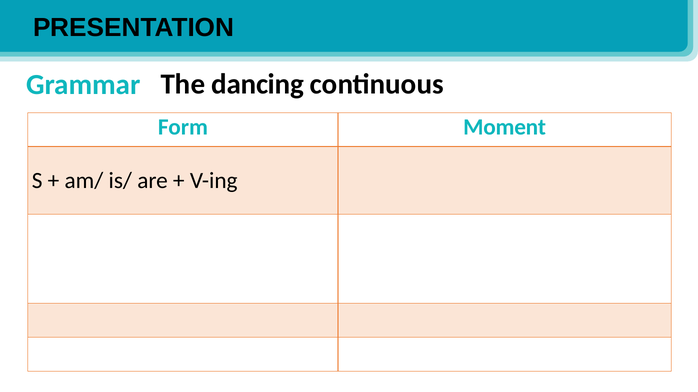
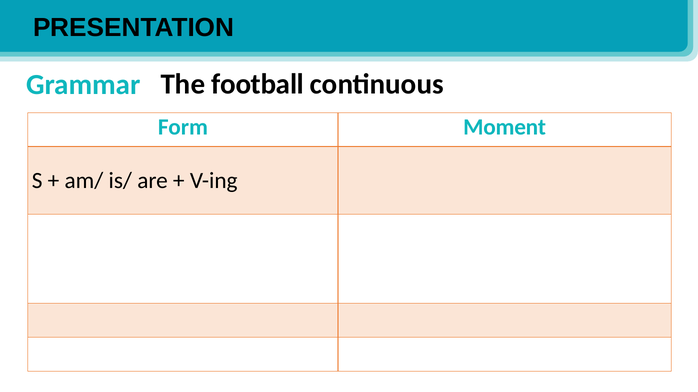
dancing: dancing -> football (258, 84)
